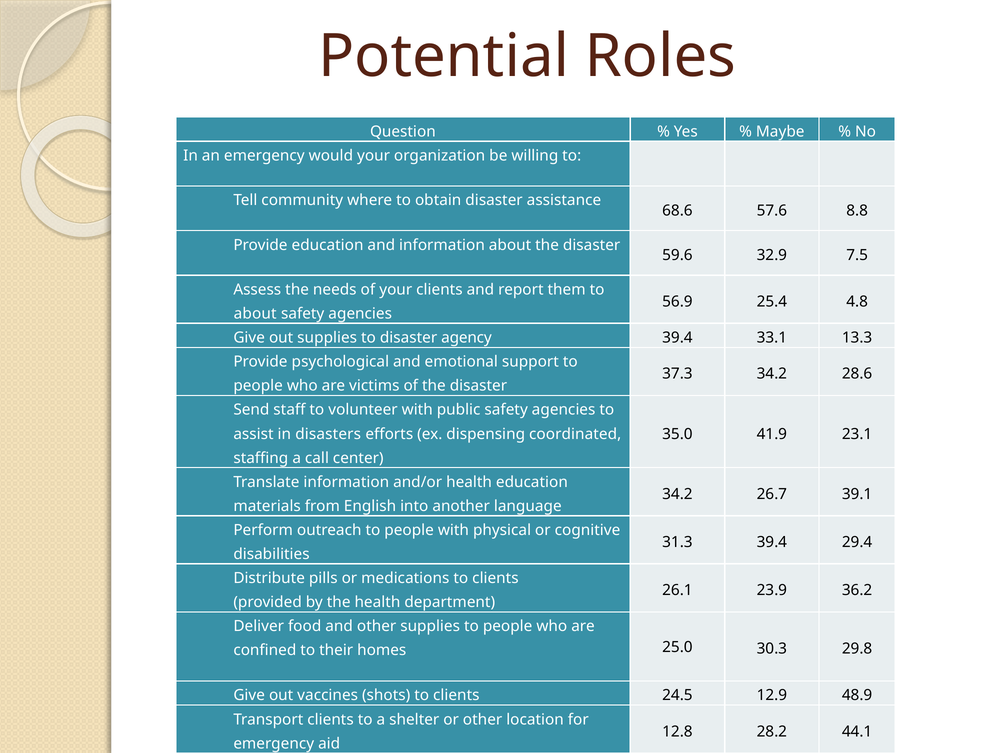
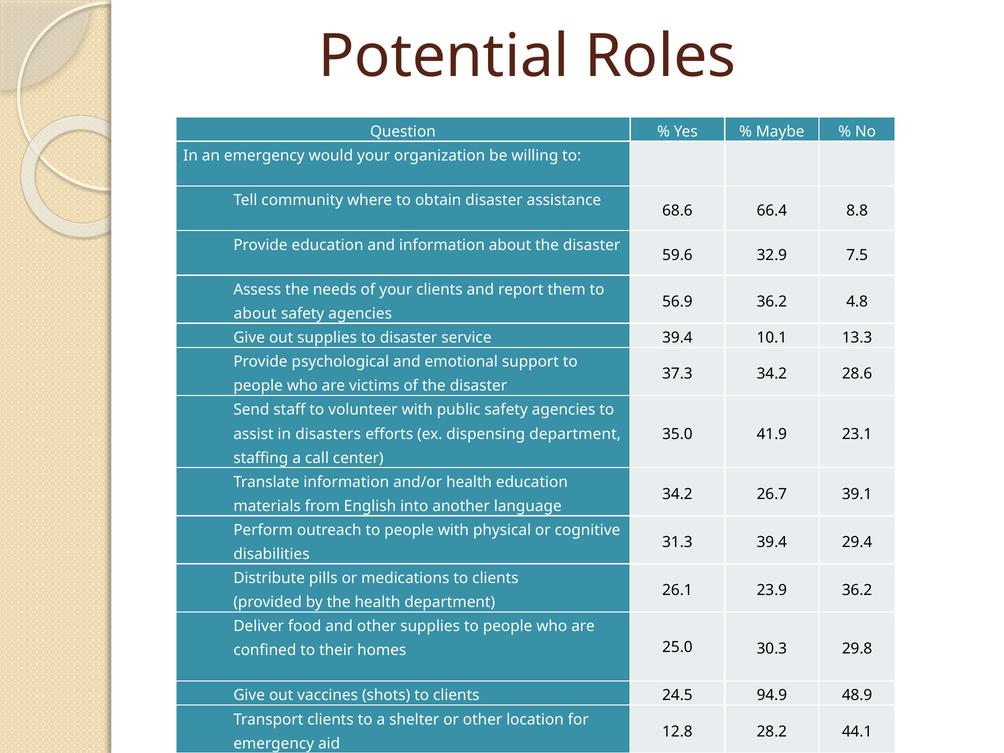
57.6: 57.6 -> 66.4 (772, 211)
56.9 25.4: 25.4 -> 36.2 (772, 302)
agency: agency -> service (466, 338)
33.1: 33.1 -> 10.1 (772, 338)
dispensing coordinated: coordinated -> department (575, 434)
12.9: 12.9 -> 94.9 (772, 695)
